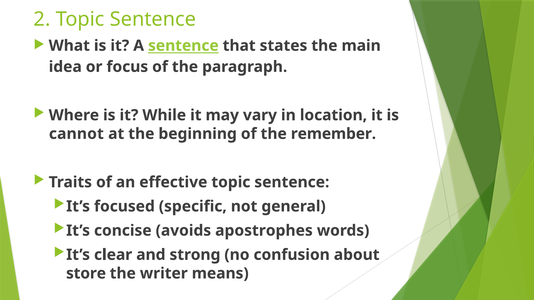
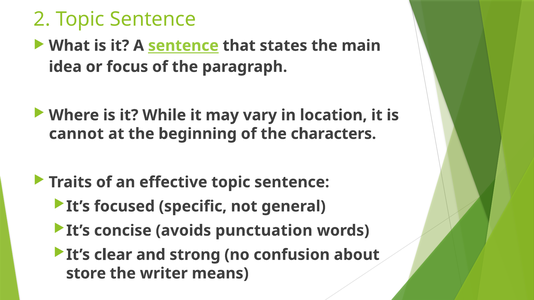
remember: remember -> characters (333, 134)
apostrophes: apostrophes -> punctuation (264, 231)
